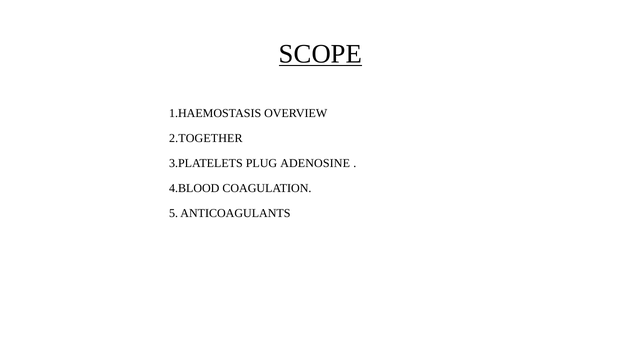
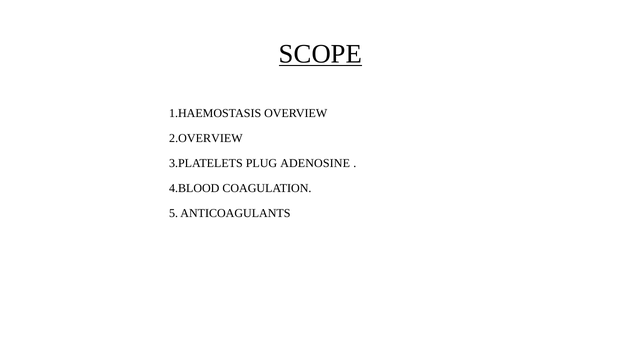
2.TOGETHER: 2.TOGETHER -> 2.OVERVIEW (206, 139)
